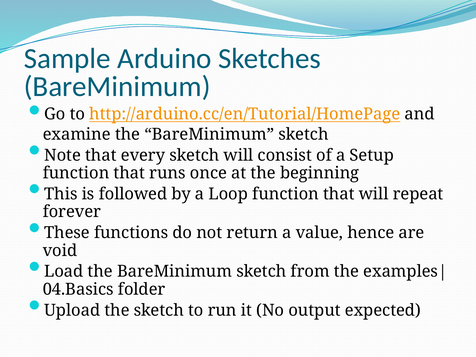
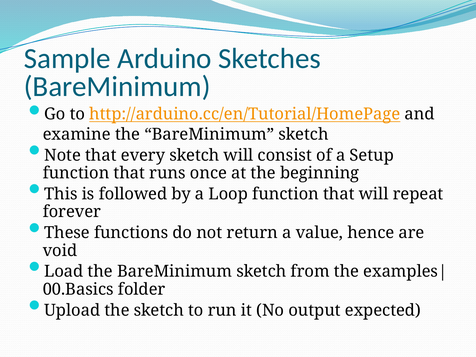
04.Basics: 04.Basics -> 00.Basics (78, 289)
